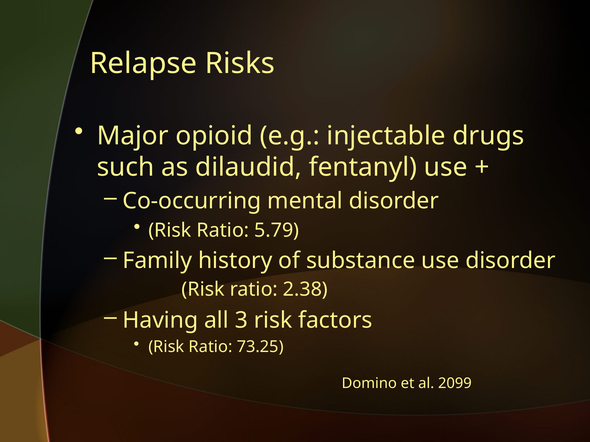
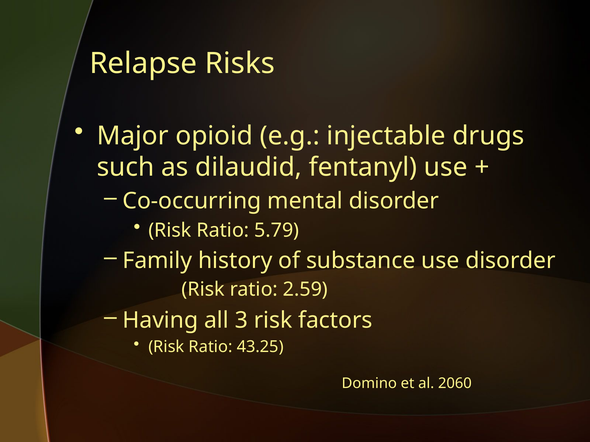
2.38: 2.38 -> 2.59 (305, 290)
73.25: 73.25 -> 43.25 (260, 347)
2099: 2099 -> 2060 (455, 384)
